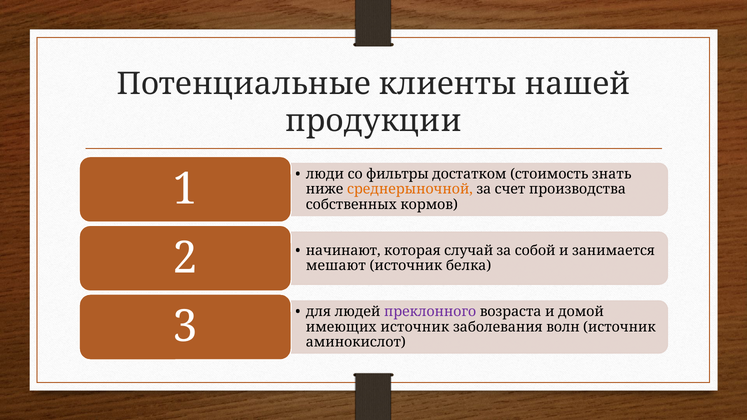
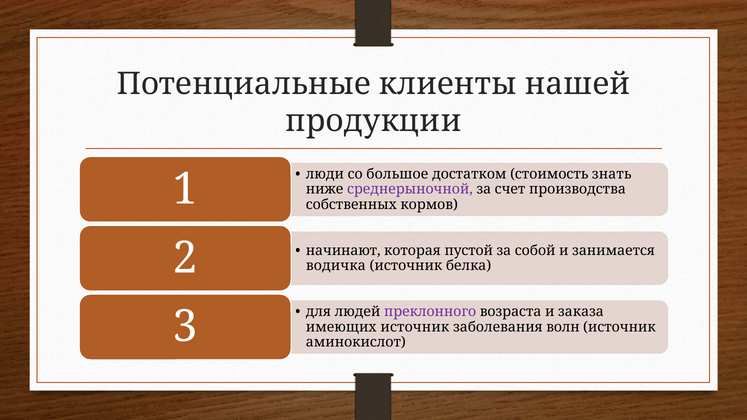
фильтры: фильтры -> большое (397, 174)
среднерыночной colour: orange -> purple (410, 189)
случай: случай -> пустой (469, 251)
мешают: мешают -> водичка (336, 266)
домой: домой -> заказа (581, 312)
